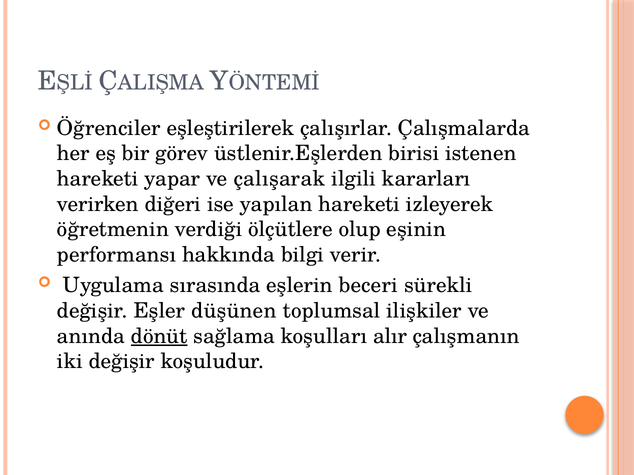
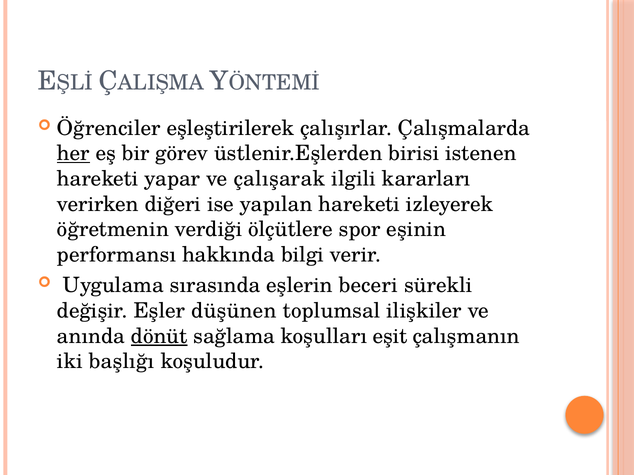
her underline: none -> present (73, 154)
olup: olup -> spor (360, 230)
alır: alır -> eşit (390, 336)
iki değişir: değişir -> başlığı (122, 362)
